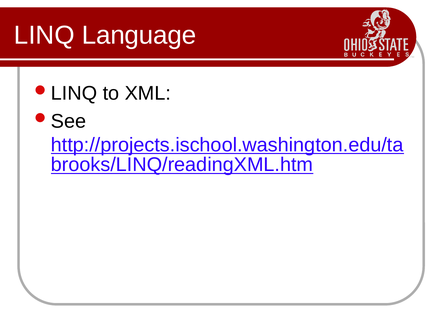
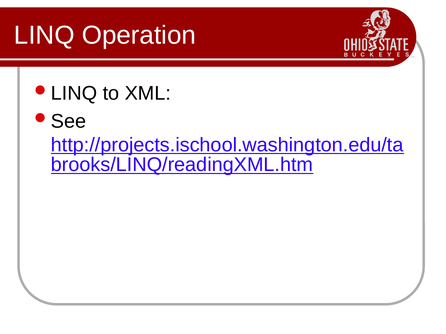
Language: Language -> Operation (139, 35)
